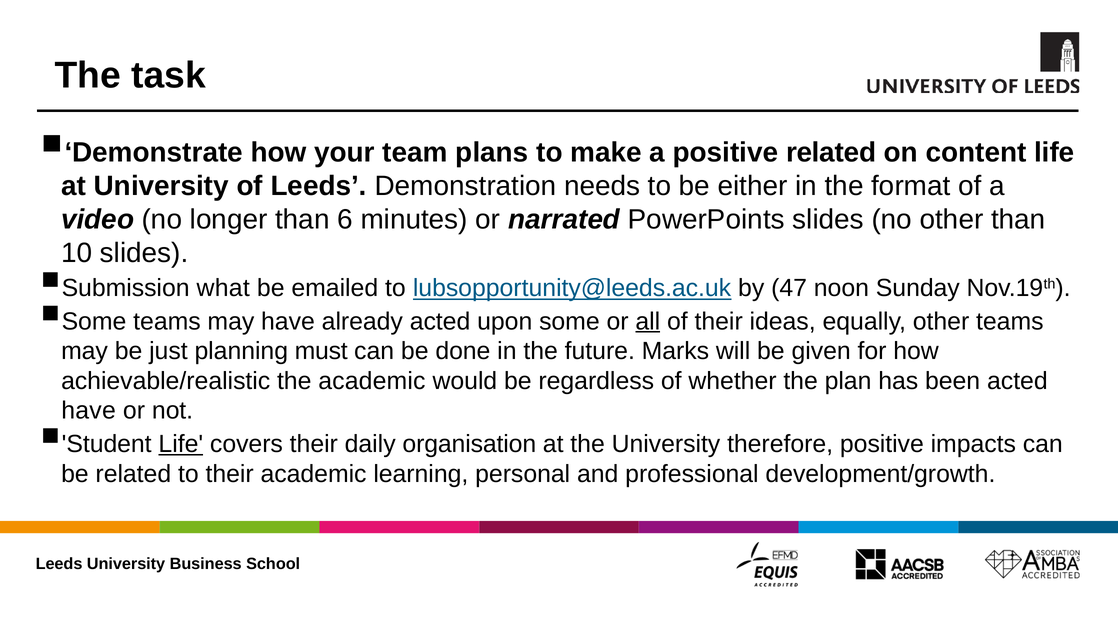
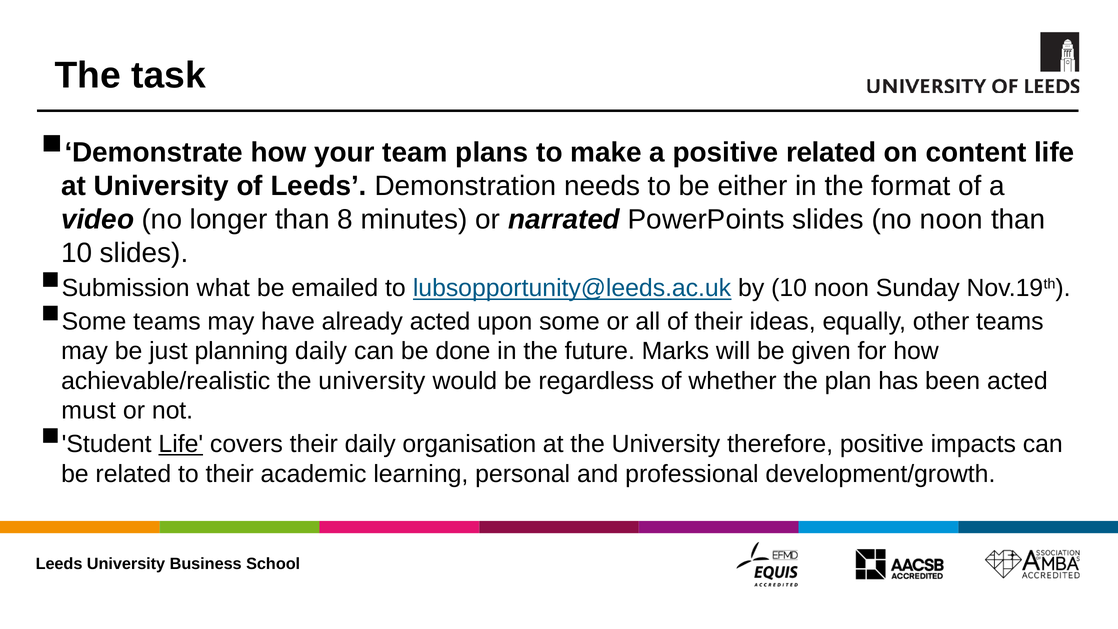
6: 6 -> 8 (345, 220)
no other: other -> noon (951, 220)
by 47: 47 -> 10 (789, 288)
all underline: present -> none (648, 321)
planning must: must -> daily (321, 351)
achievable/realistic the academic: academic -> university (372, 381)
have: have -> must (89, 411)
